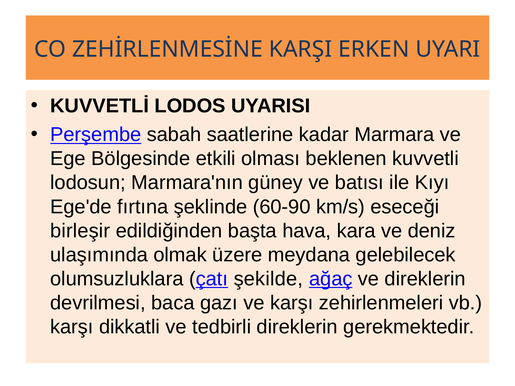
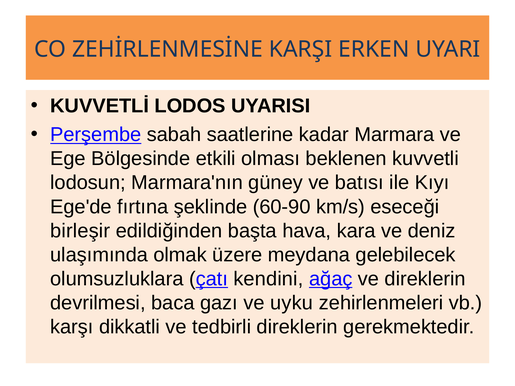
şekilde: şekilde -> kendini (268, 279)
ve karşı: karşı -> uyku (292, 303)
